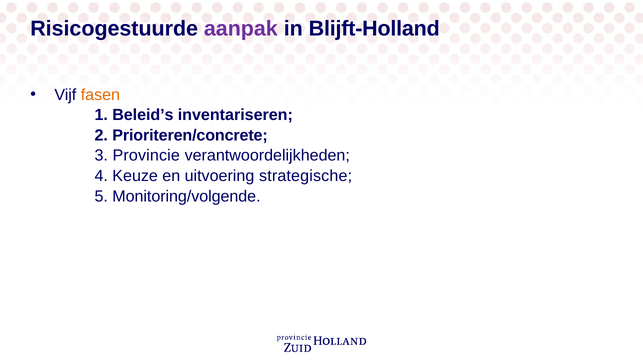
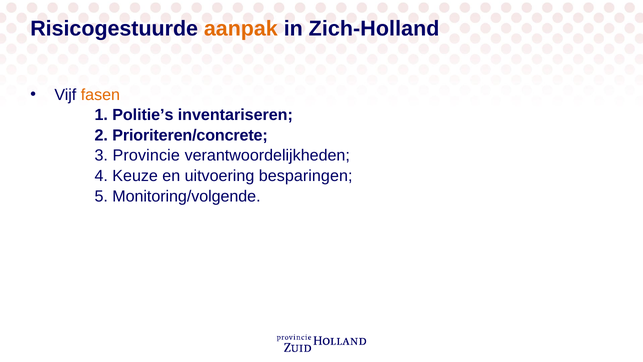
aanpak colour: purple -> orange (241, 29)
Blijft-Holland: Blijft-Holland -> Zich-Holland (374, 29)
Beleid’s: Beleid’s -> Politie’s (143, 115)
strategische: strategische -> besparingen (306, 176)
